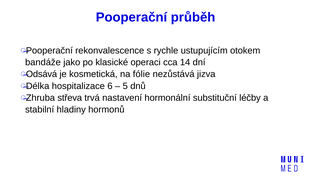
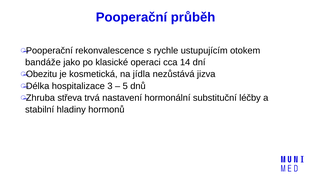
Odsává: Odsává -> Obezitu (41, 74)
fólie: fólie -> jídla (141, 74)
6: 6 -> 3 (110, 86)
